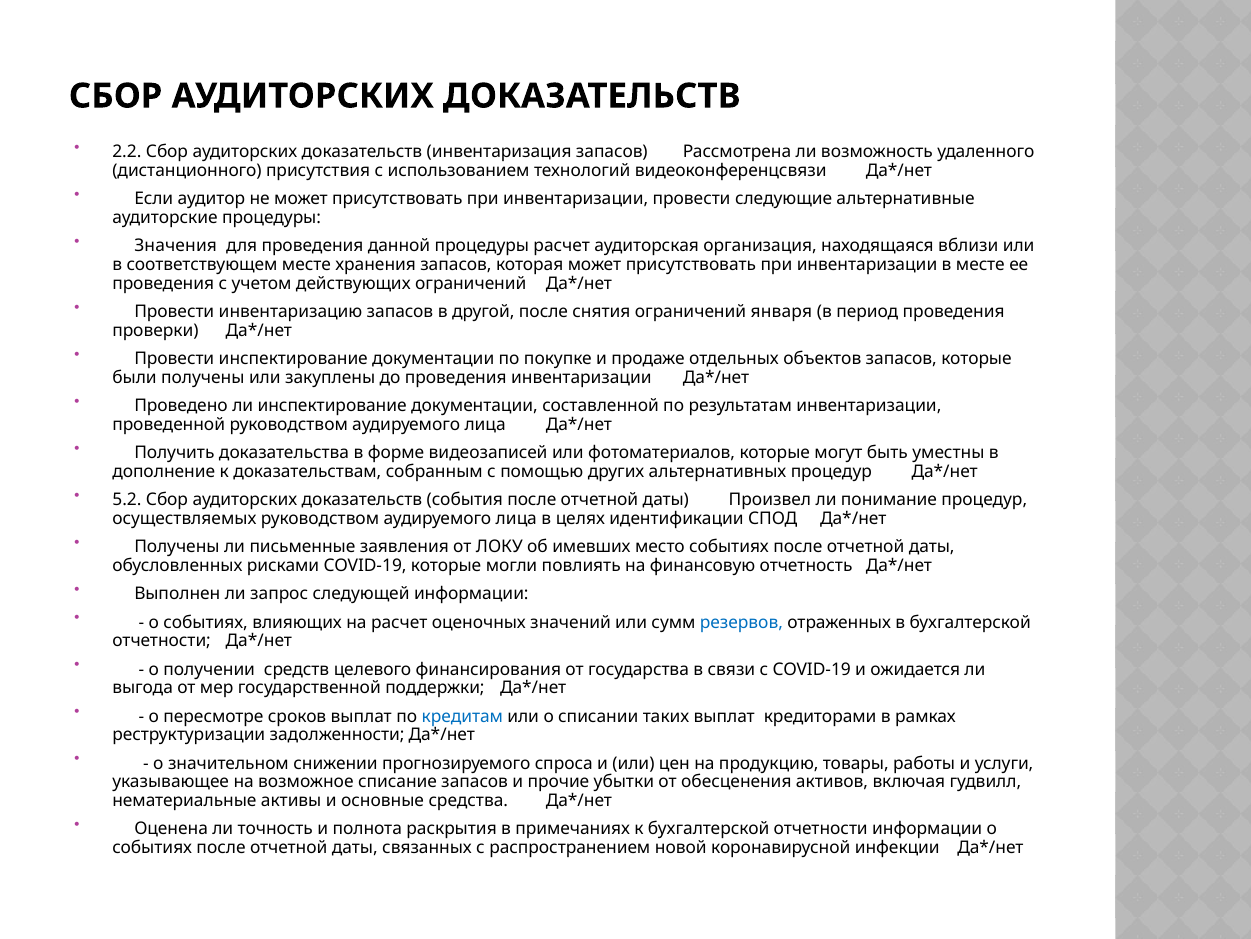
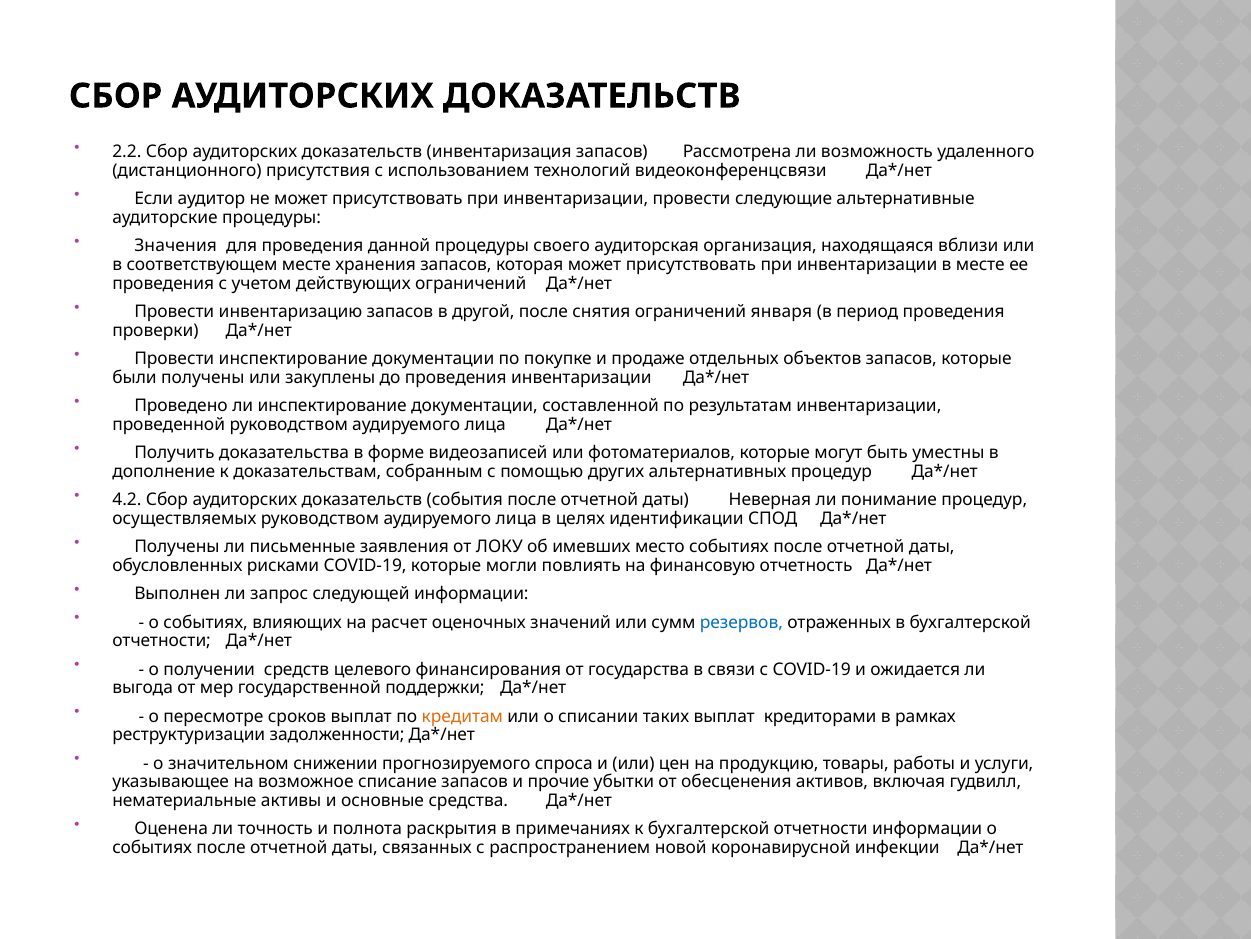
процедуры расчет: расчет -> своего (562, 246)
5.2: 5.2 -> 4.2 (127, 500)
Произвел: Произвел -> Неверная (770, 500)
кредитам colour: blue -> orange (462, 716)
